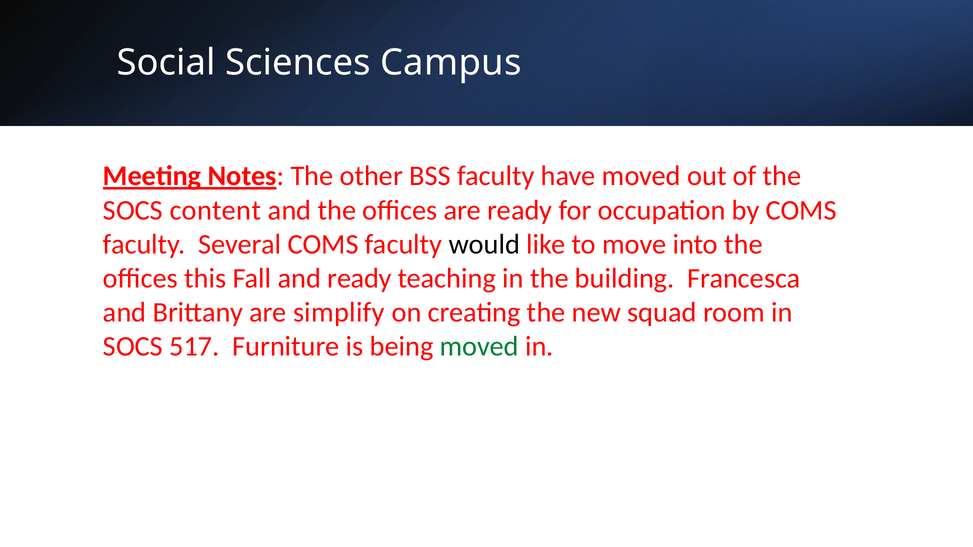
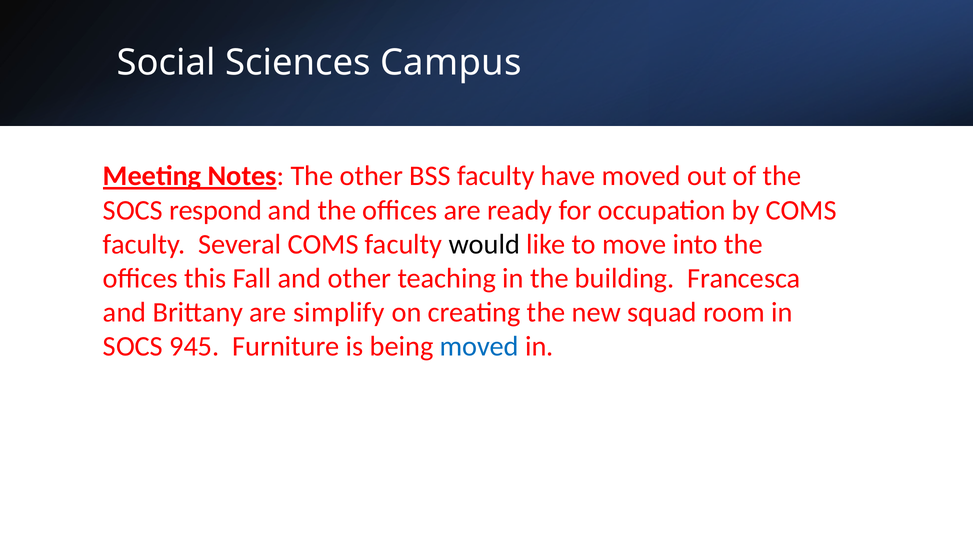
content: content -> respond (216, 210)
and ready: ready -> other (359, 278)
517: 517 -> 945 (194, 347)
moved colour: green -> blue (479, 347)
